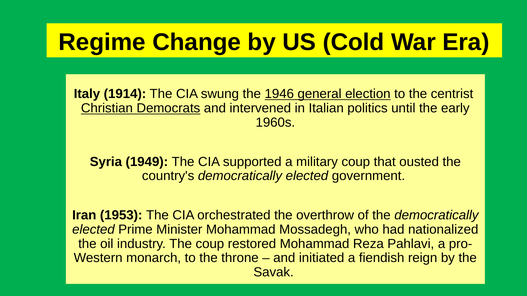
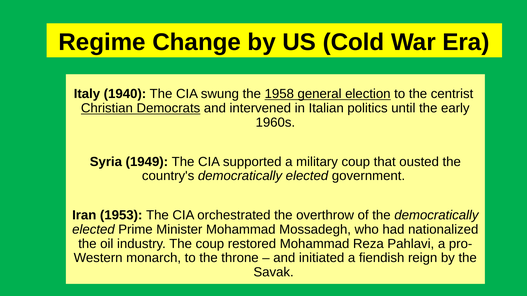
1914: 1914 -> 1940 (125, 94)
1946: 1946 -> 1958 (279, 94)
